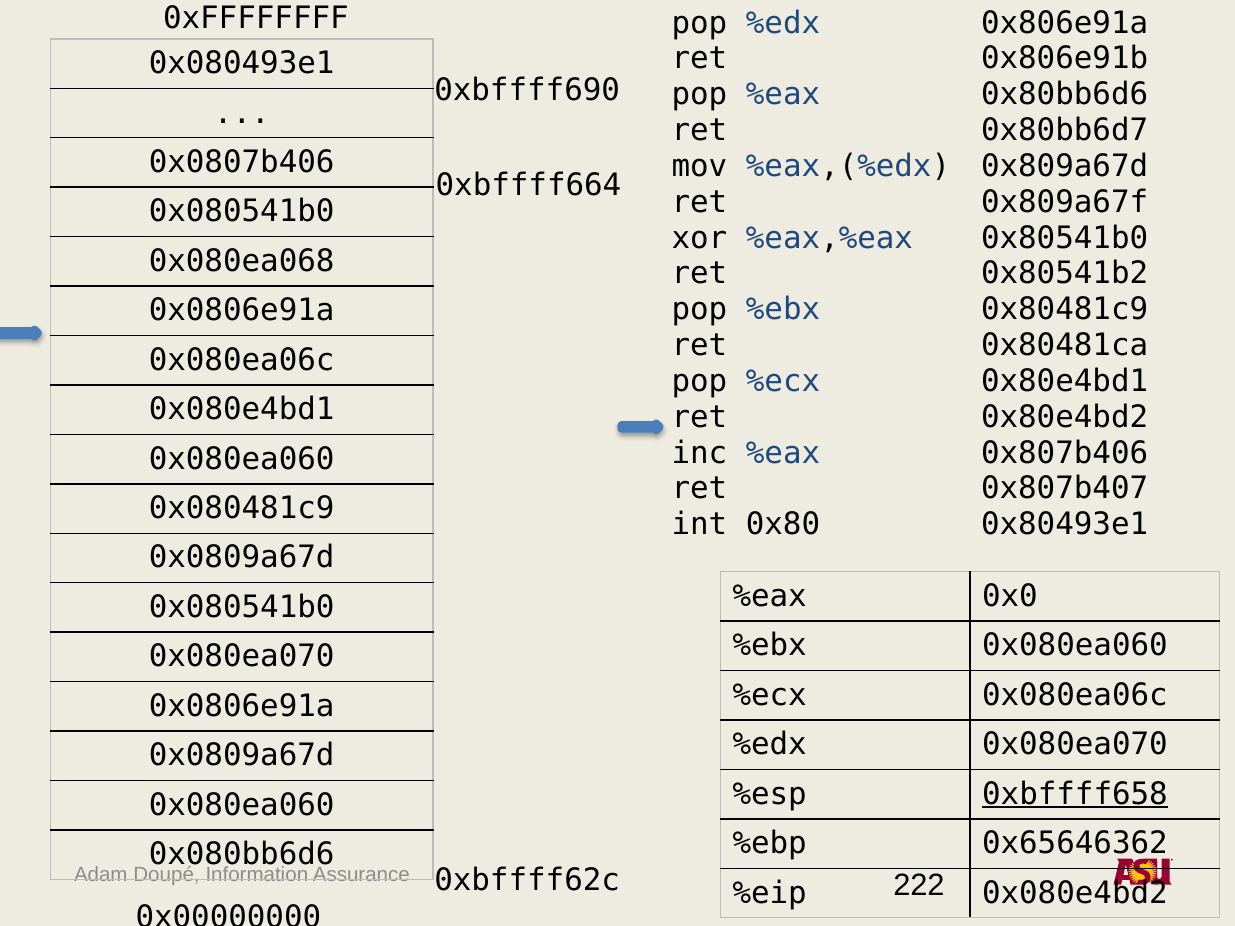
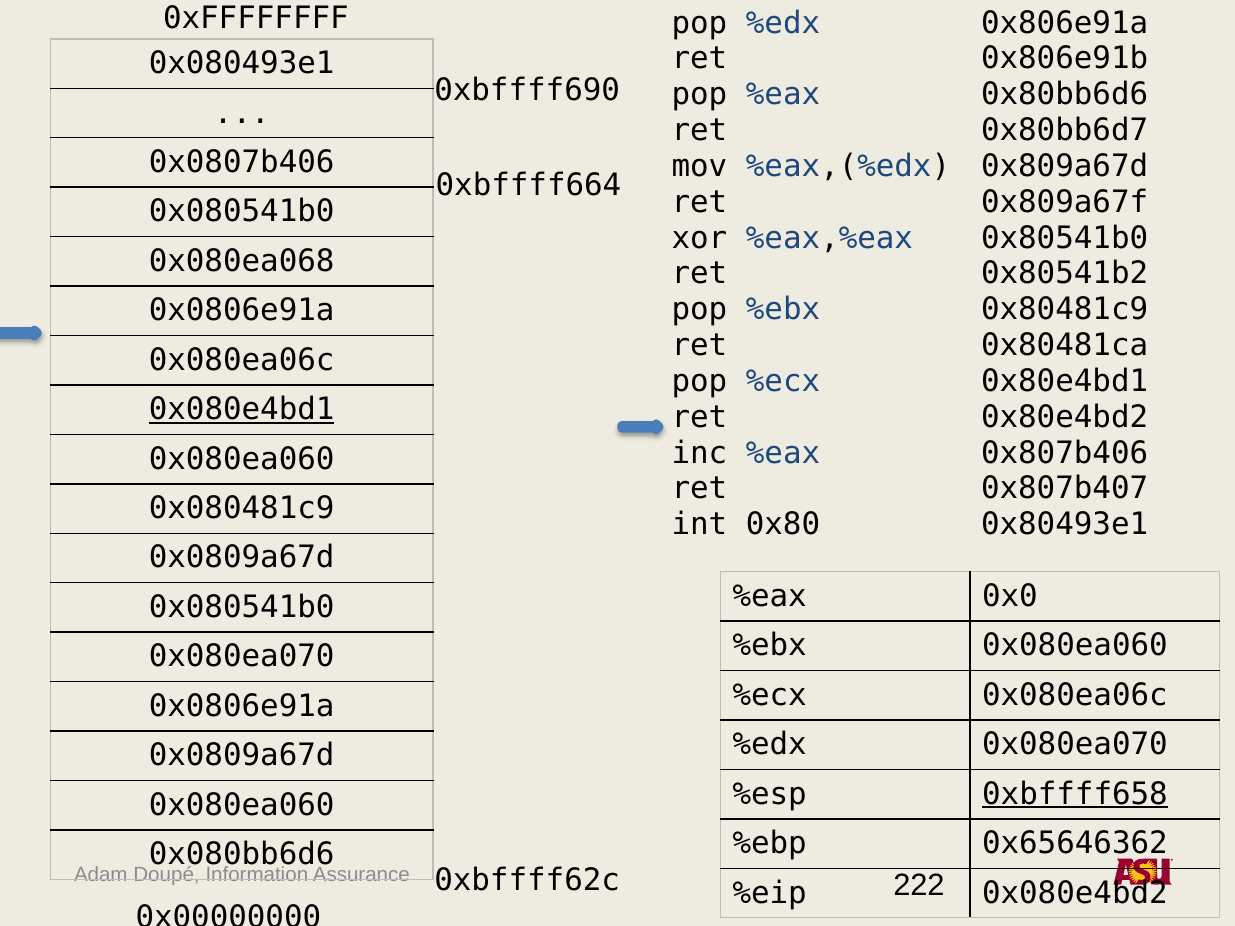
0x080e4bd1 underline: none -> present (242, 410)
